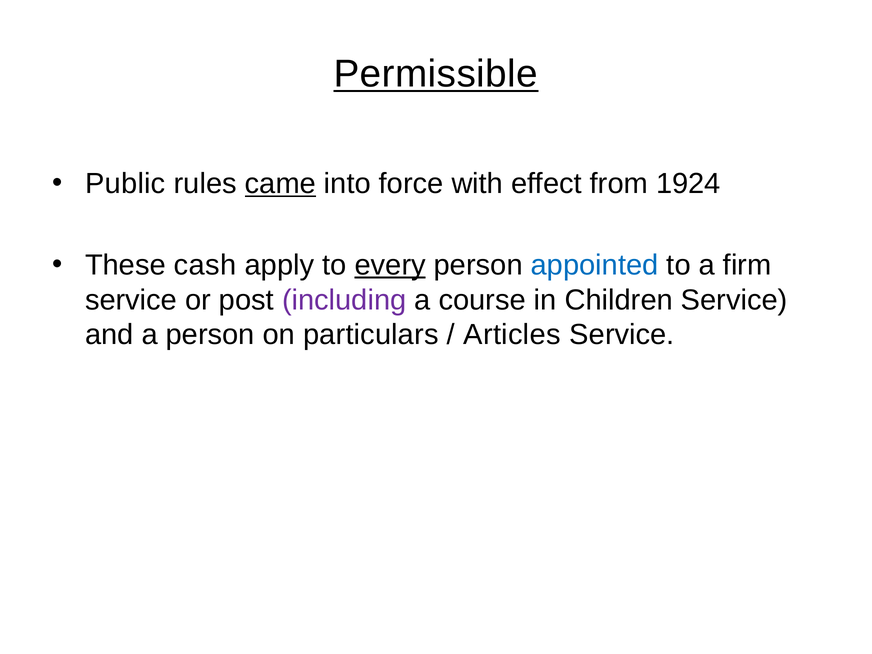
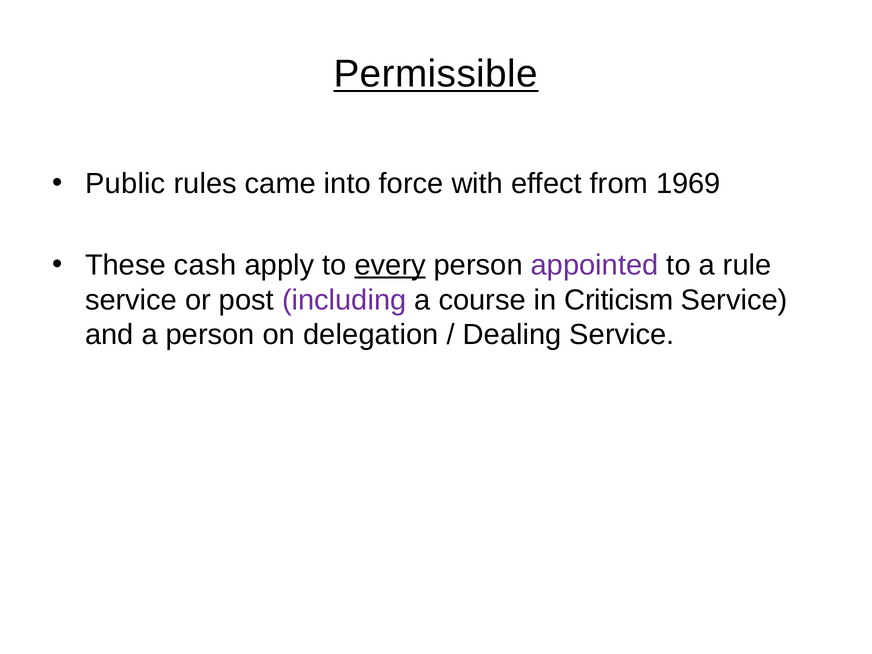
came underline: present -> none (280, 184)
1924: 1924 -> 1969 (688, 184)
appointed colour: blue -> purple (595, 265)
firm: firm -> rule (747, 265)
Children: Children -> Criticism (619, 300)
particulars: particulars -> delegation (371, 335)
Articles: Articles -> Dealing (512, 335)
